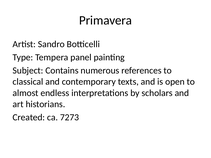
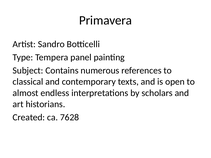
7273: 7273 -> 7628 (70, 117)
